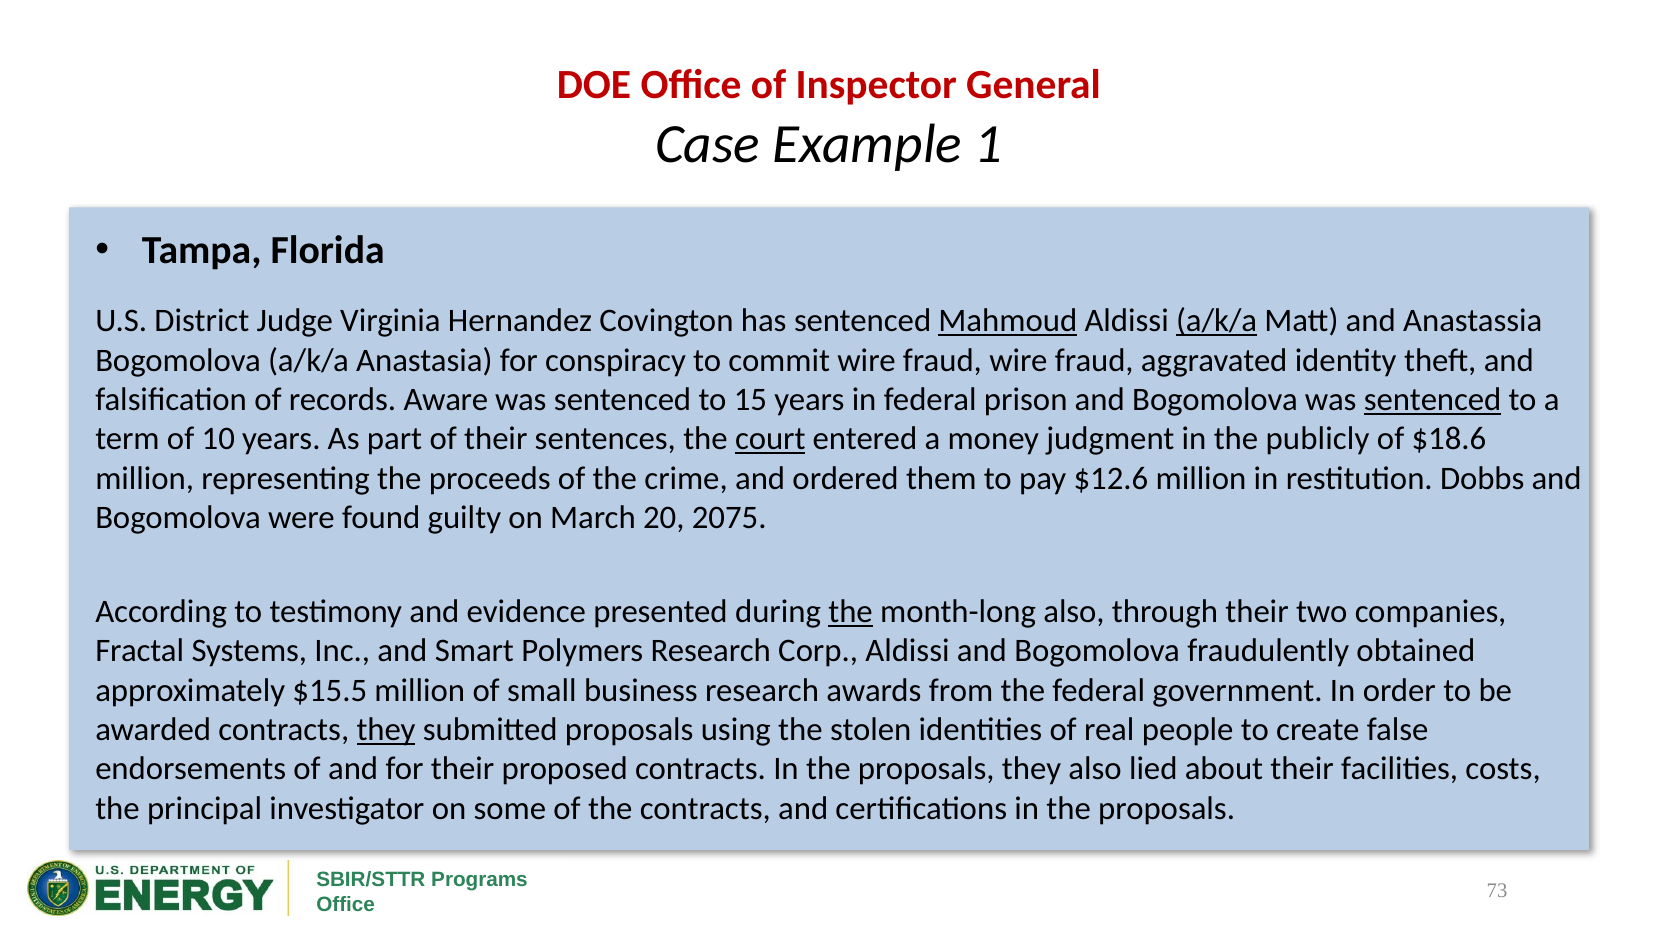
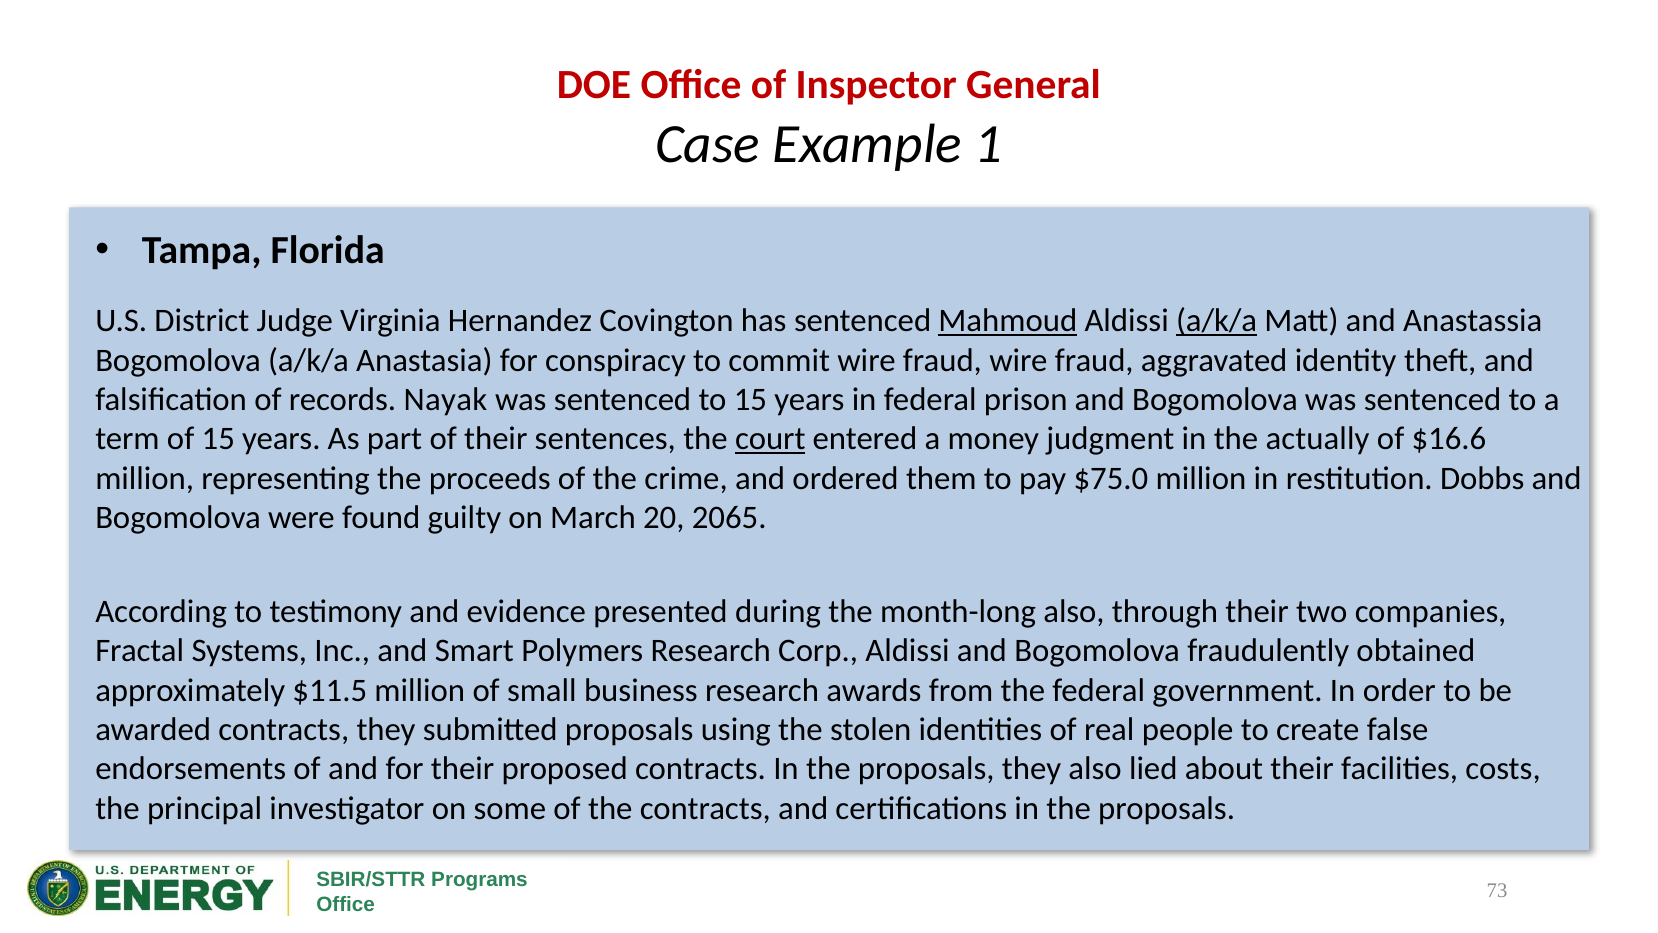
Aware: Aware -> Nayak (446, 399)
sentenced underline: present -> none (1433, 399)
of 10: 10 -> 15 (218, 439)
publicly: publicly -> actually (1318, 439)
$18.6: $18.6 -> $16.6 (1449, 439)
$12.6: $12.6 -> $75.0 (1111, 478)
2075: 2075 -> 2065 (729, 518)
the underline: present -> none (851, 611)
$15.5: $15.5 -> $11.5 (330, 690)
they underline: present -> none (386, 729)
